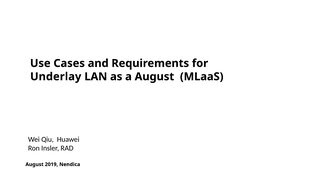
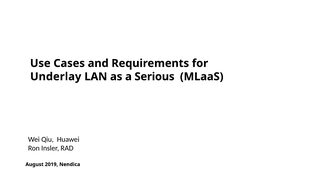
a August: August -> Serious (155, 77)
